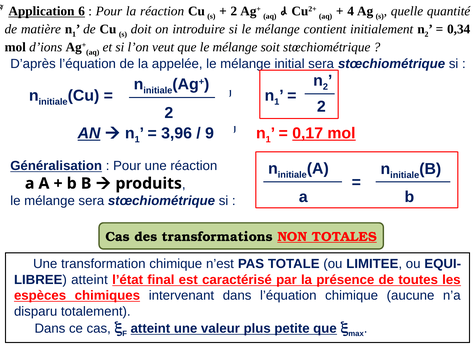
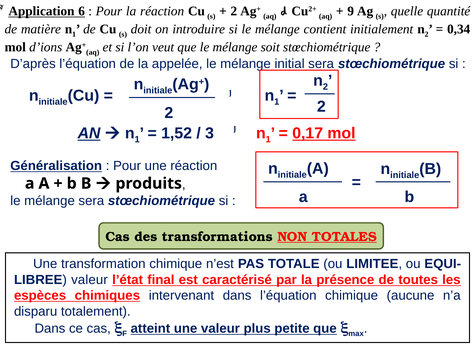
4: 4 -> 9 (351, 11)
3,96: 3,96 -> 1,52 (177, 133)
9: 9 -> 3 (210, 133)
atteint: atteint -> valeur (89, 280)
